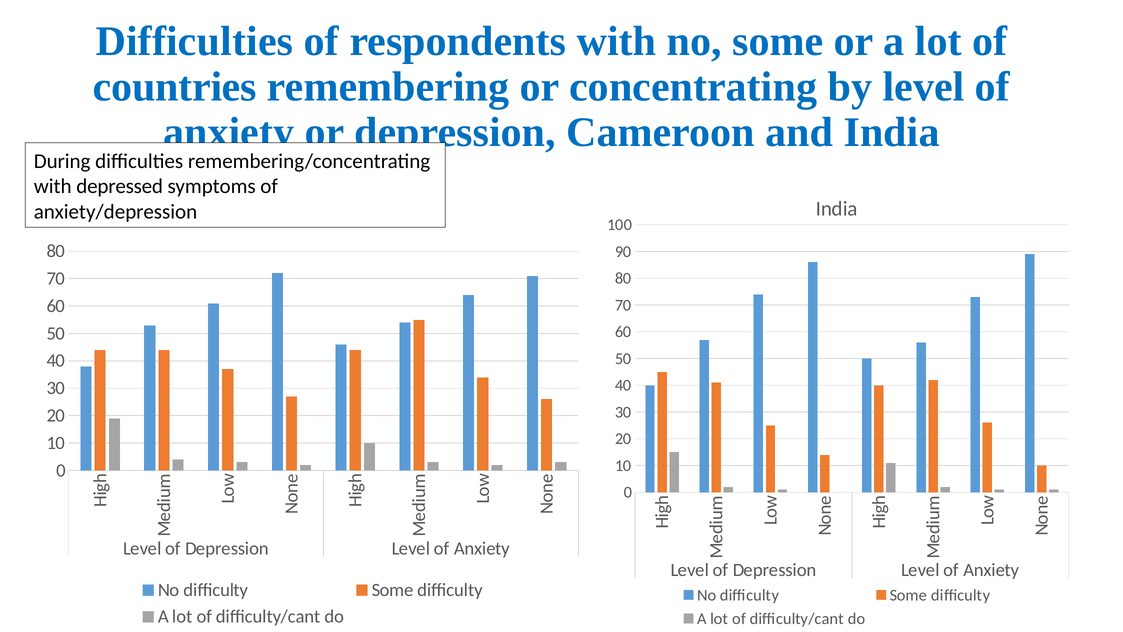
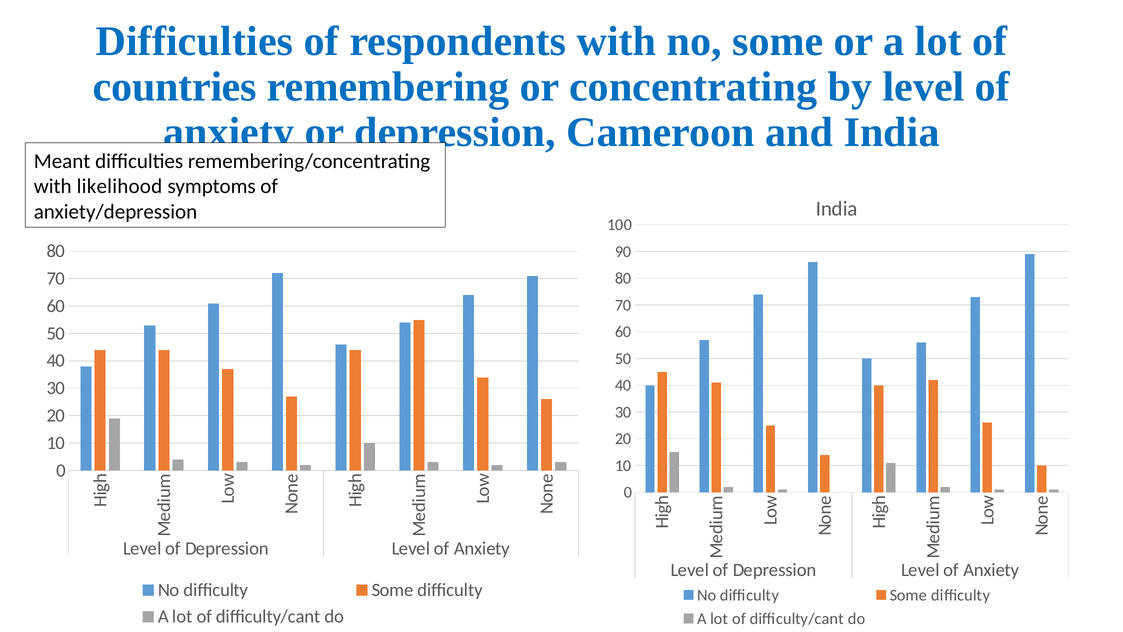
During: During -> Meant (62, 161)
depressed: depressed -> likelihood (119, 186)
